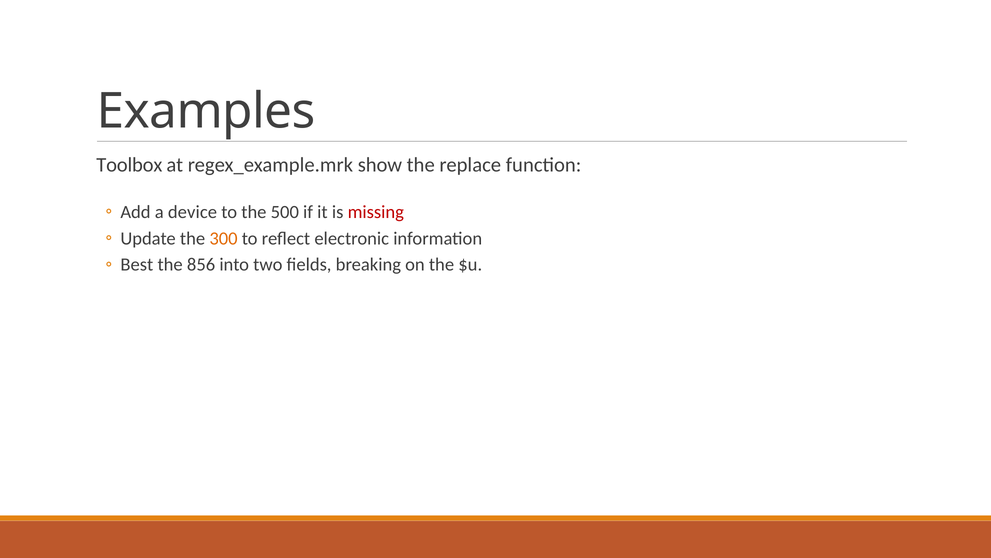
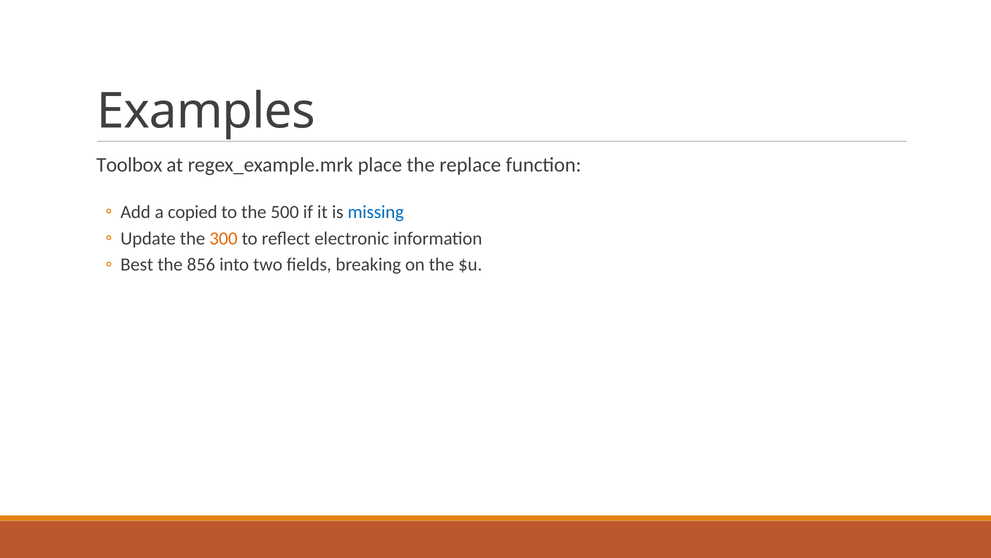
show: show -> place (380, 165)
device: device -> copied (193, 212)
missing colour: red -> blue (376, 212)
